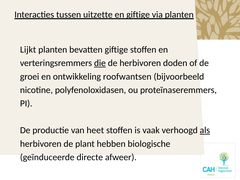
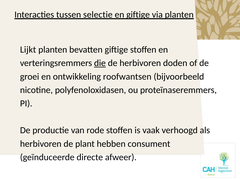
uitzette: uitzette -> selectie (98, 15)
heet: heet -> rode (95, 130)
als underline: present -> none (205, 130)
biologische: biologische -> consument (149, 144)
